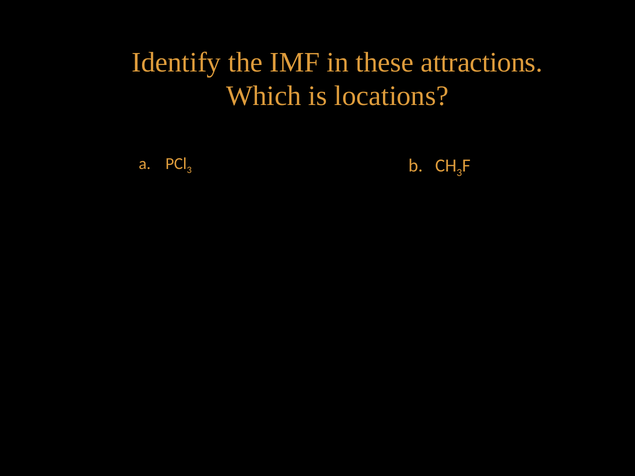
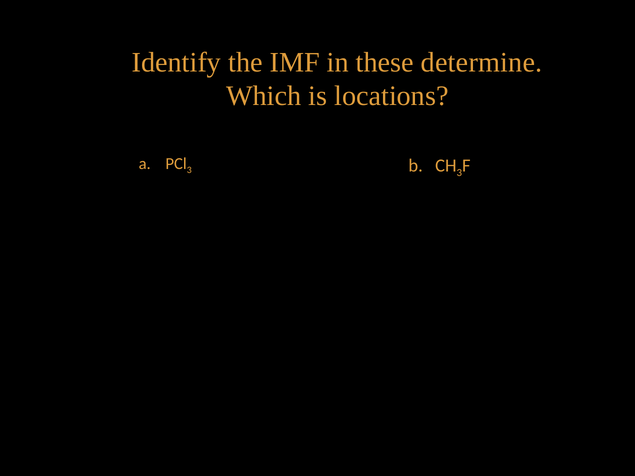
attractions: attractions -> determine (482, 62)
